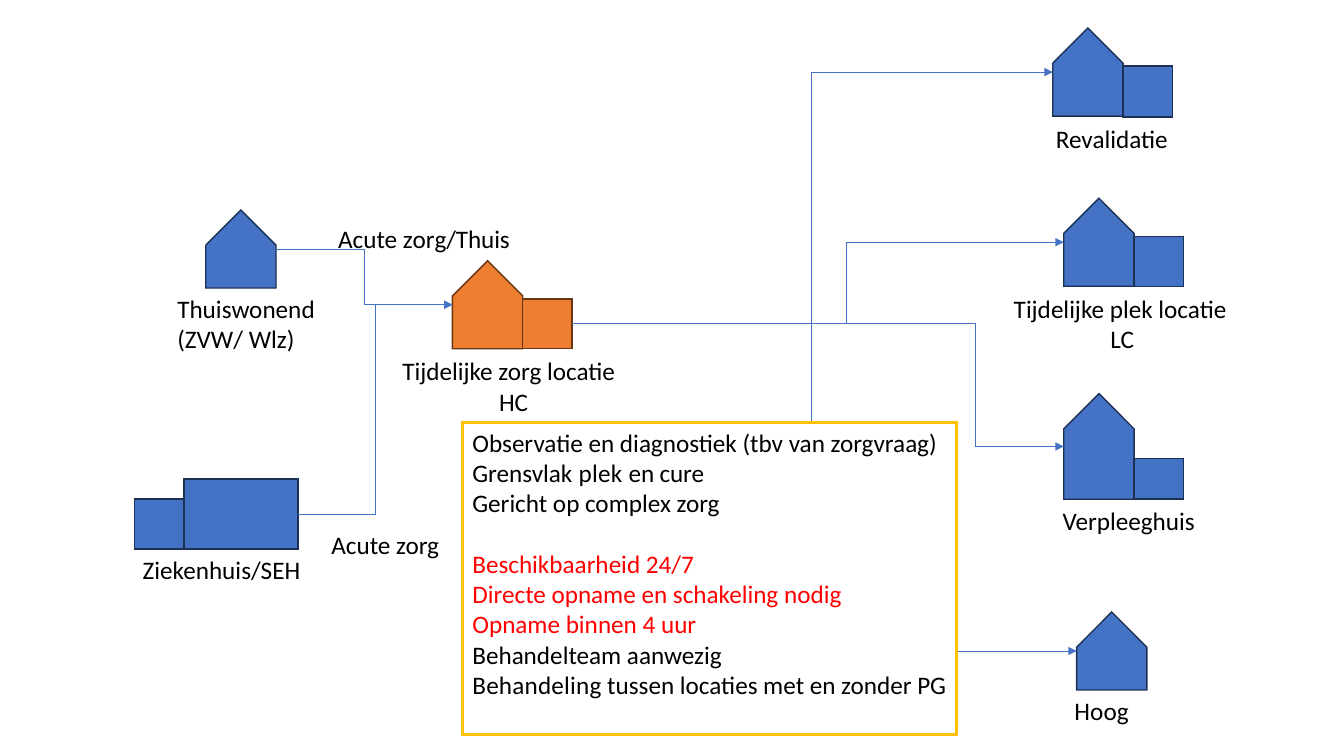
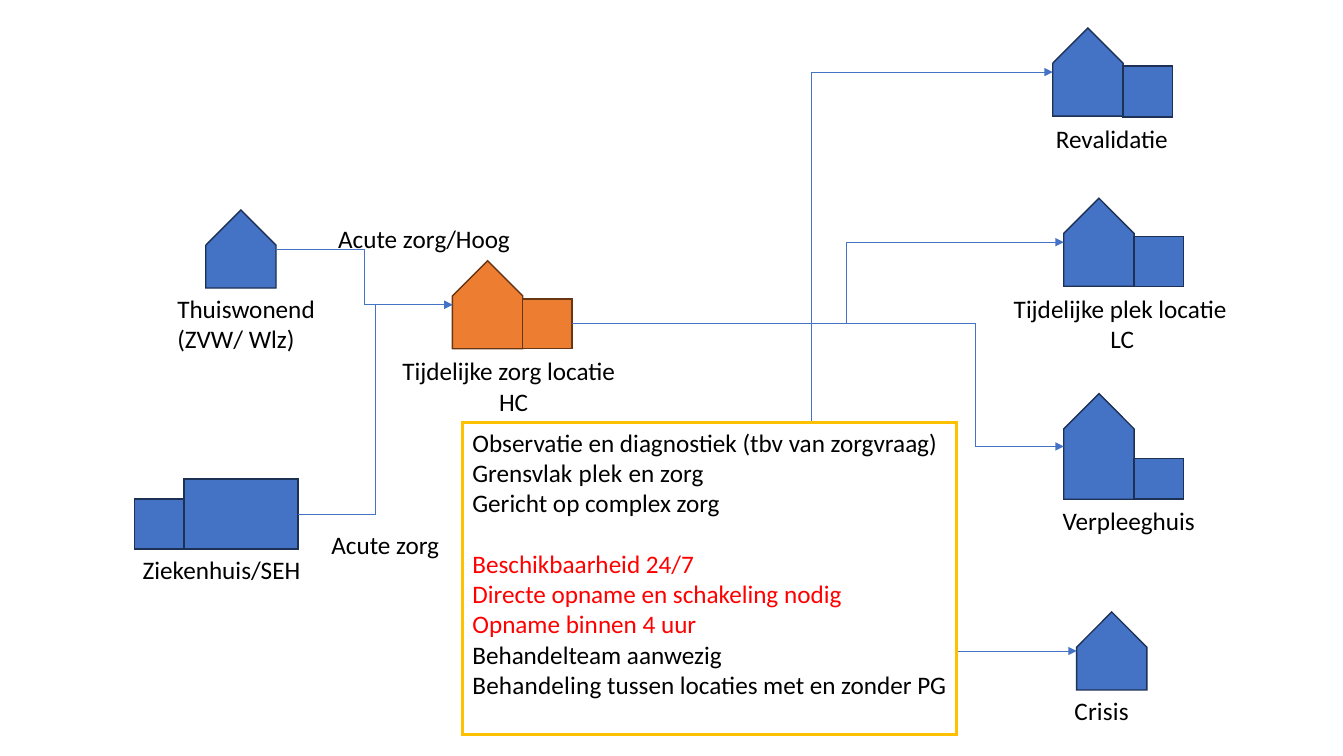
zorg/Thuis: zorg/Thuis -> zorg/Hoog (456, 240)
en cure: cure -> zorg (682, 474)
Hoog: Hoog -> Crisis (1102, 712)
